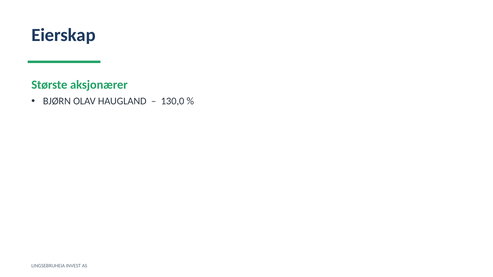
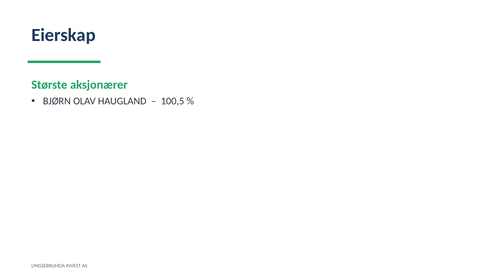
130,0: 130,0 -> 100,5 (173, 101)
